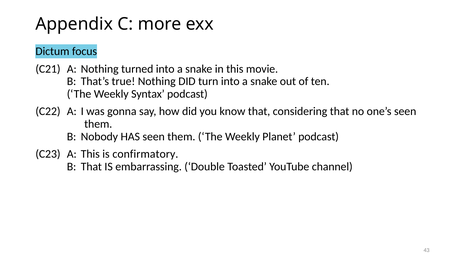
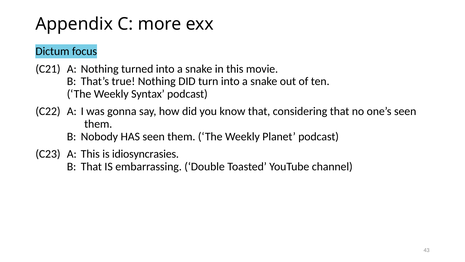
confirmatory: confirmatory -> idiosyncrasies (145, 154)
